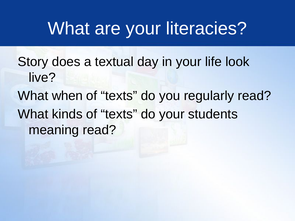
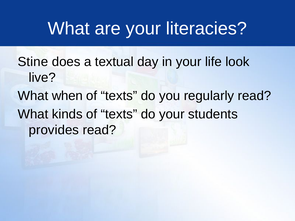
Story: Story -> Stine (33, 62)
meaning: meaning -> provides (54, 130)
